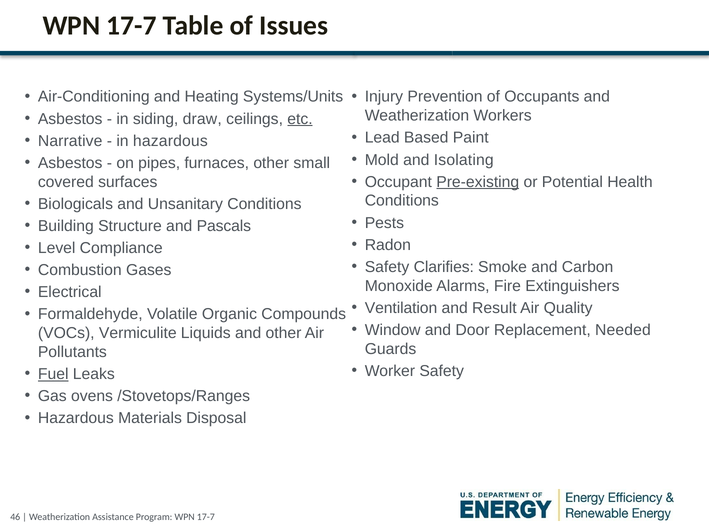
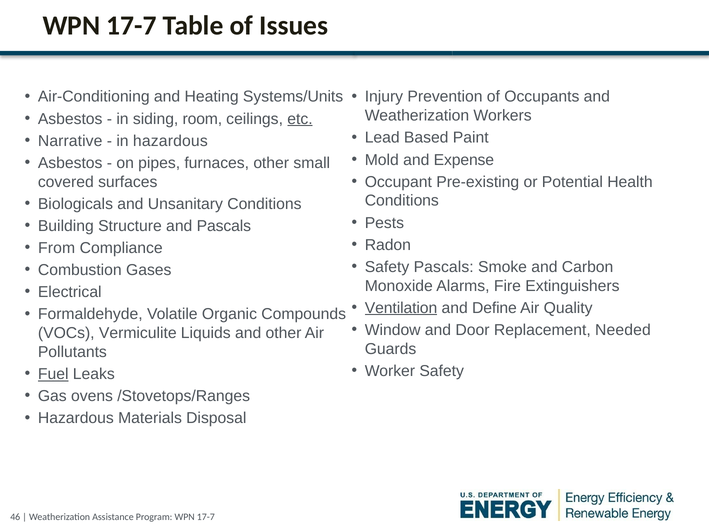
draw: draw -> room (202, 119)
Isolating: Isolating -> Expense (464, 160)
Pre-existing underline: present -> none (478, 182)
Level: Level -> From (57, 248)
Safety Clarifies: Clarifies -> Pascals (444, 267)
Ventilation underline: none -> present (401, 308)
Result: Result -> Define (494, 308)
